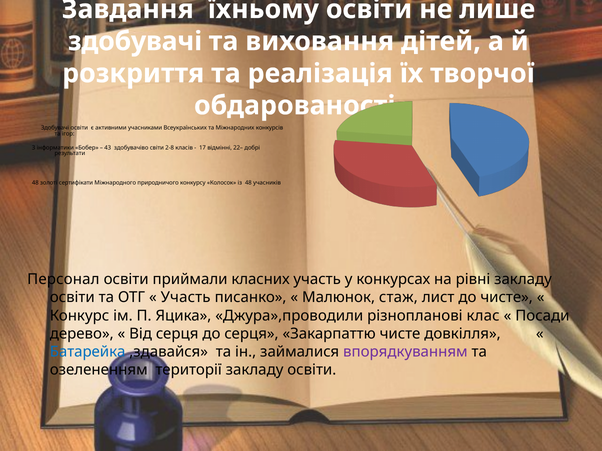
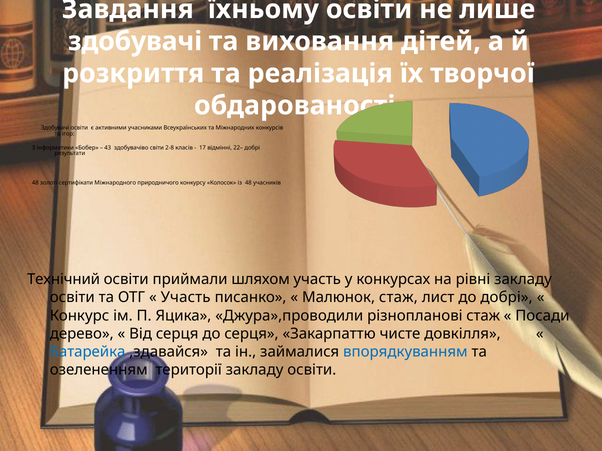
Персонал: Персонал -> Технічний (64, 280)
класних: класних -> шляхом (261, 280)
до чисте: чисте -> добрі (507, 298)
різнопланові клас: клас -> стаж (483, 316)
впорядкуванням colour: purple -> blue (405, 352)
